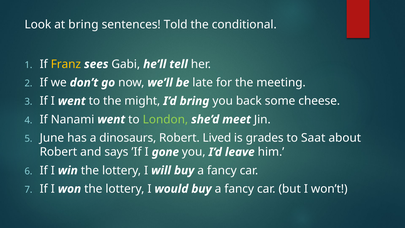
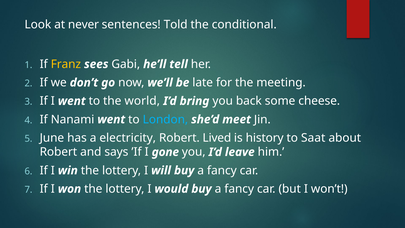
at bring: bring -> never (84, 24)
might: might -> world (142, 101)
London colour: light green -> light blue (165, 119)
dinosaurs: dinosaurs -> electricity (128, 138)
grades: grades -> history (265, 138)
